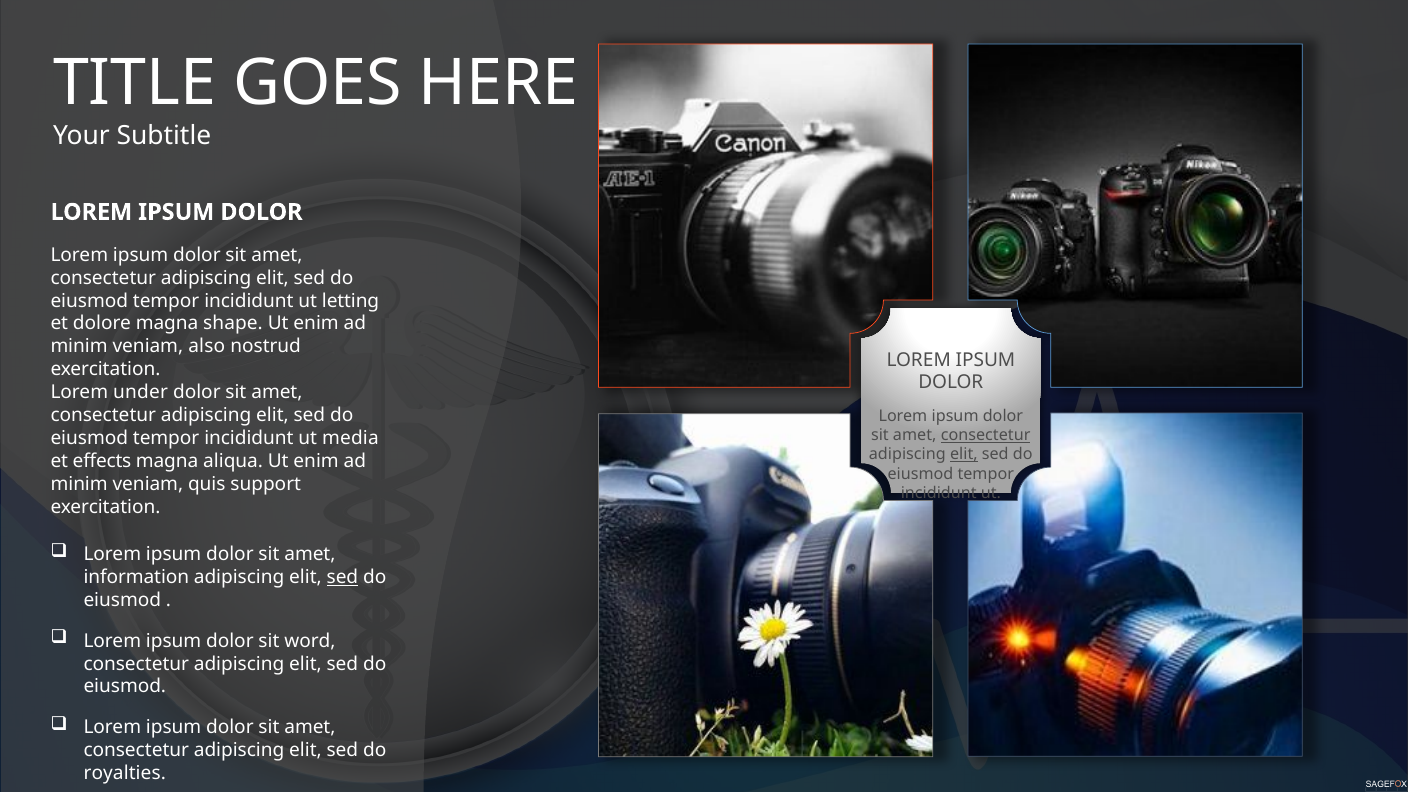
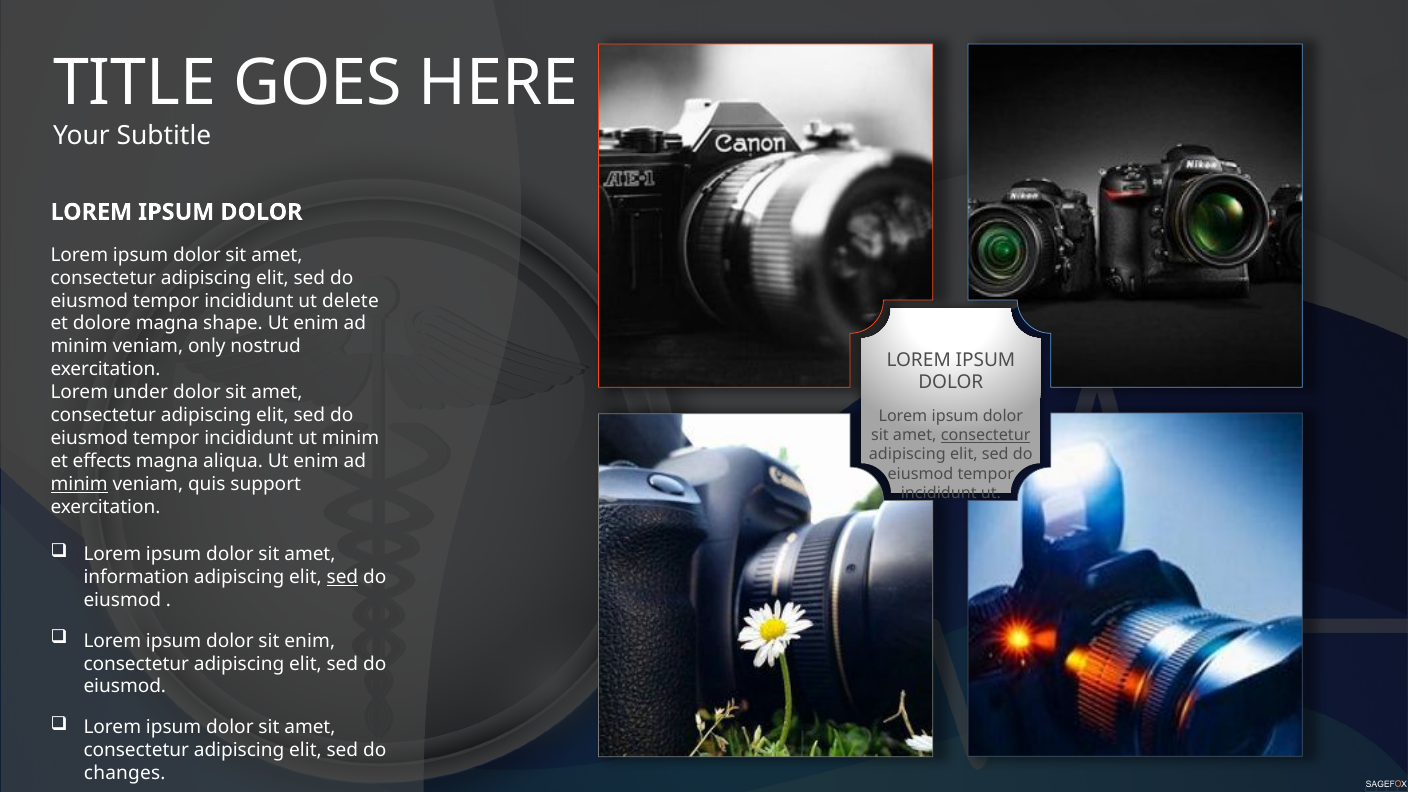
letting: letting -> delete (350, 301)
also: also -> only (207, 347)
ut media: media -> minim (351, 438)
elit underline: present -> none (964, 455)
minim underline: none -> present (79, 484)
sit word: word -> enim (310, 641)
royalties: royalties -> changes (125, 773)
